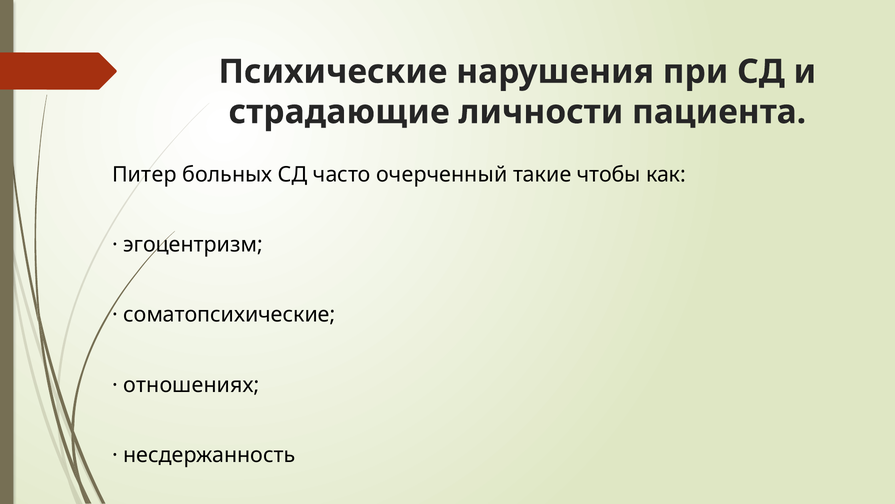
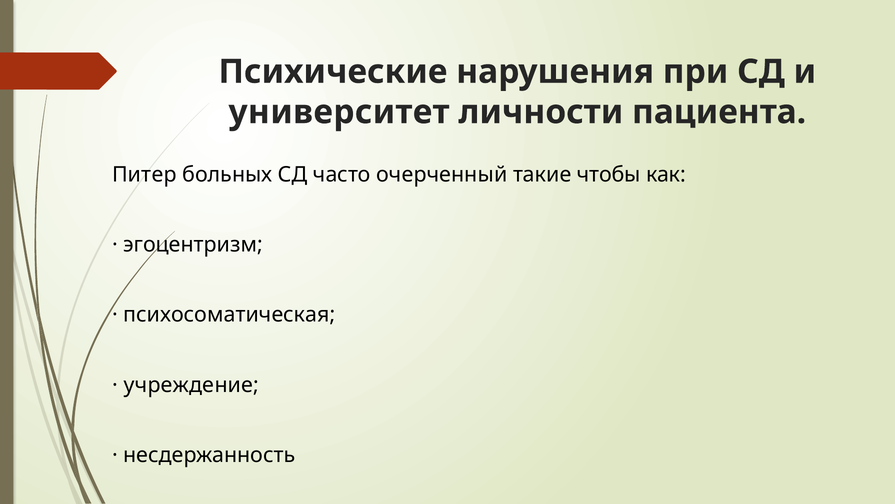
страдающие: страдающие -> университет (339, 112)
соматопсихические: соматопсихические -> психосоматическая (229, 315)
отношениях: отношениях -> учреждение (191, 385)
